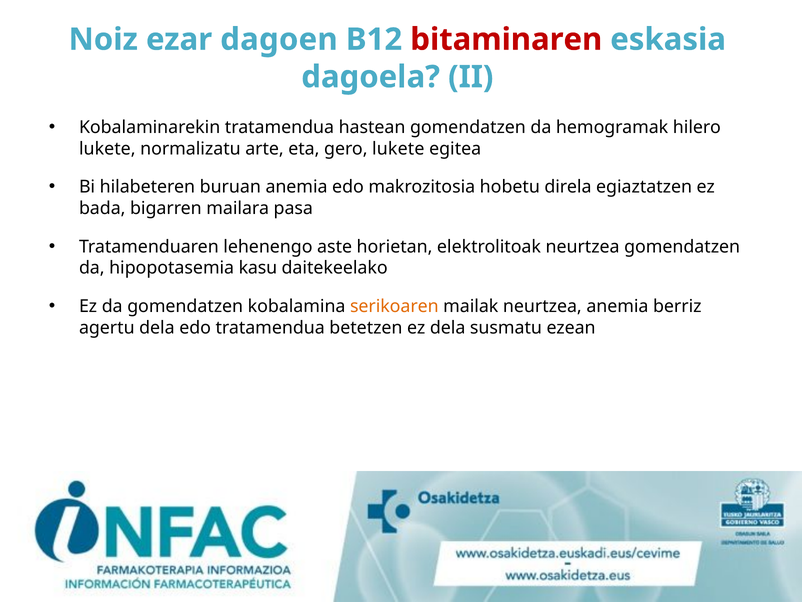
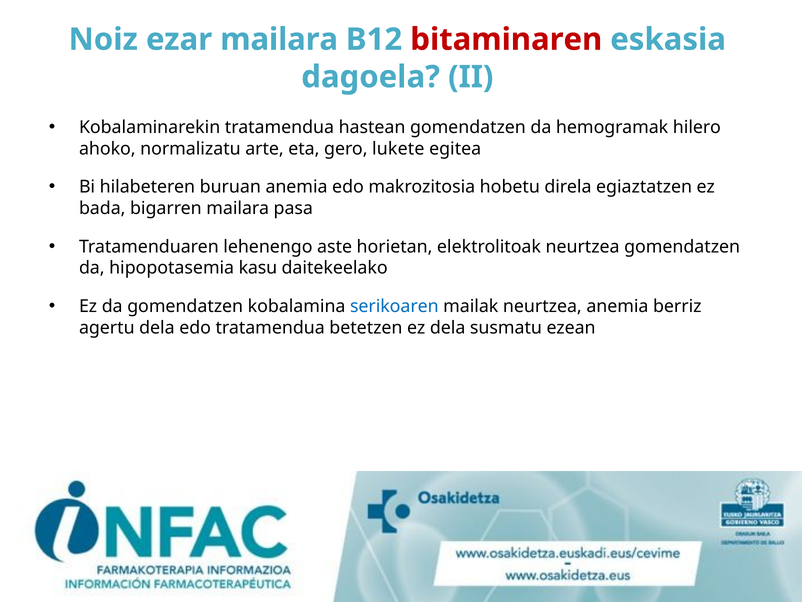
ezar dagoen: dagoen -> mailara (279, 39)
lukete: lukete -> ahoko (107, 149)
serikoaren colour: orange -> blue (394, 306)
